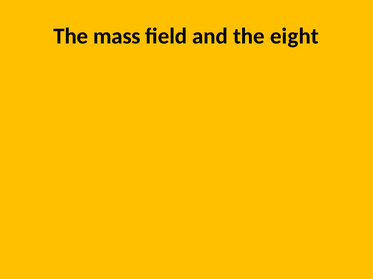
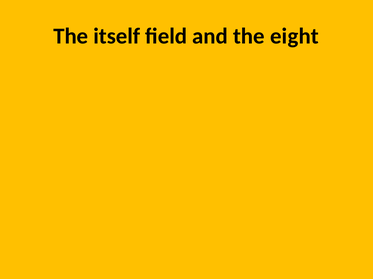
mass: mass -> itself (117, 36)
